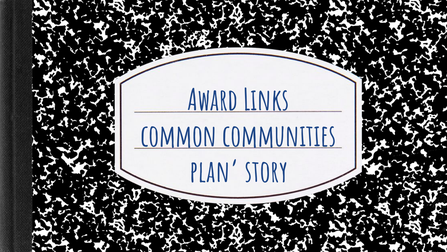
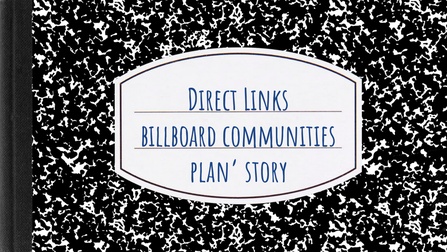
Award: Award -> Direct (213, 100)
common: common -> billboard (179, 136)
